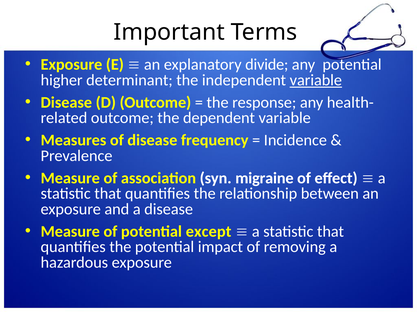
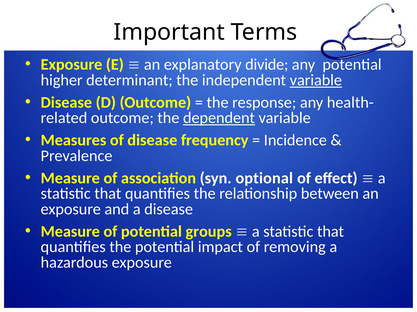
dependent underline: none -> present (219, 118)
migraine: migraine -> optional (264, 178)
except: except -> groups (209, 232)
